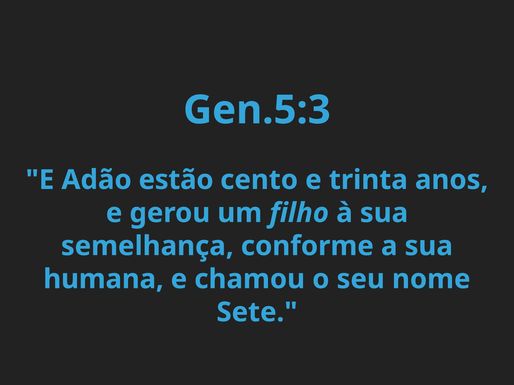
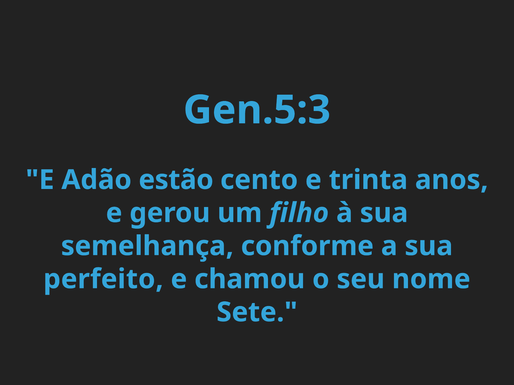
humana: humana -> perfeito (103, 279)
